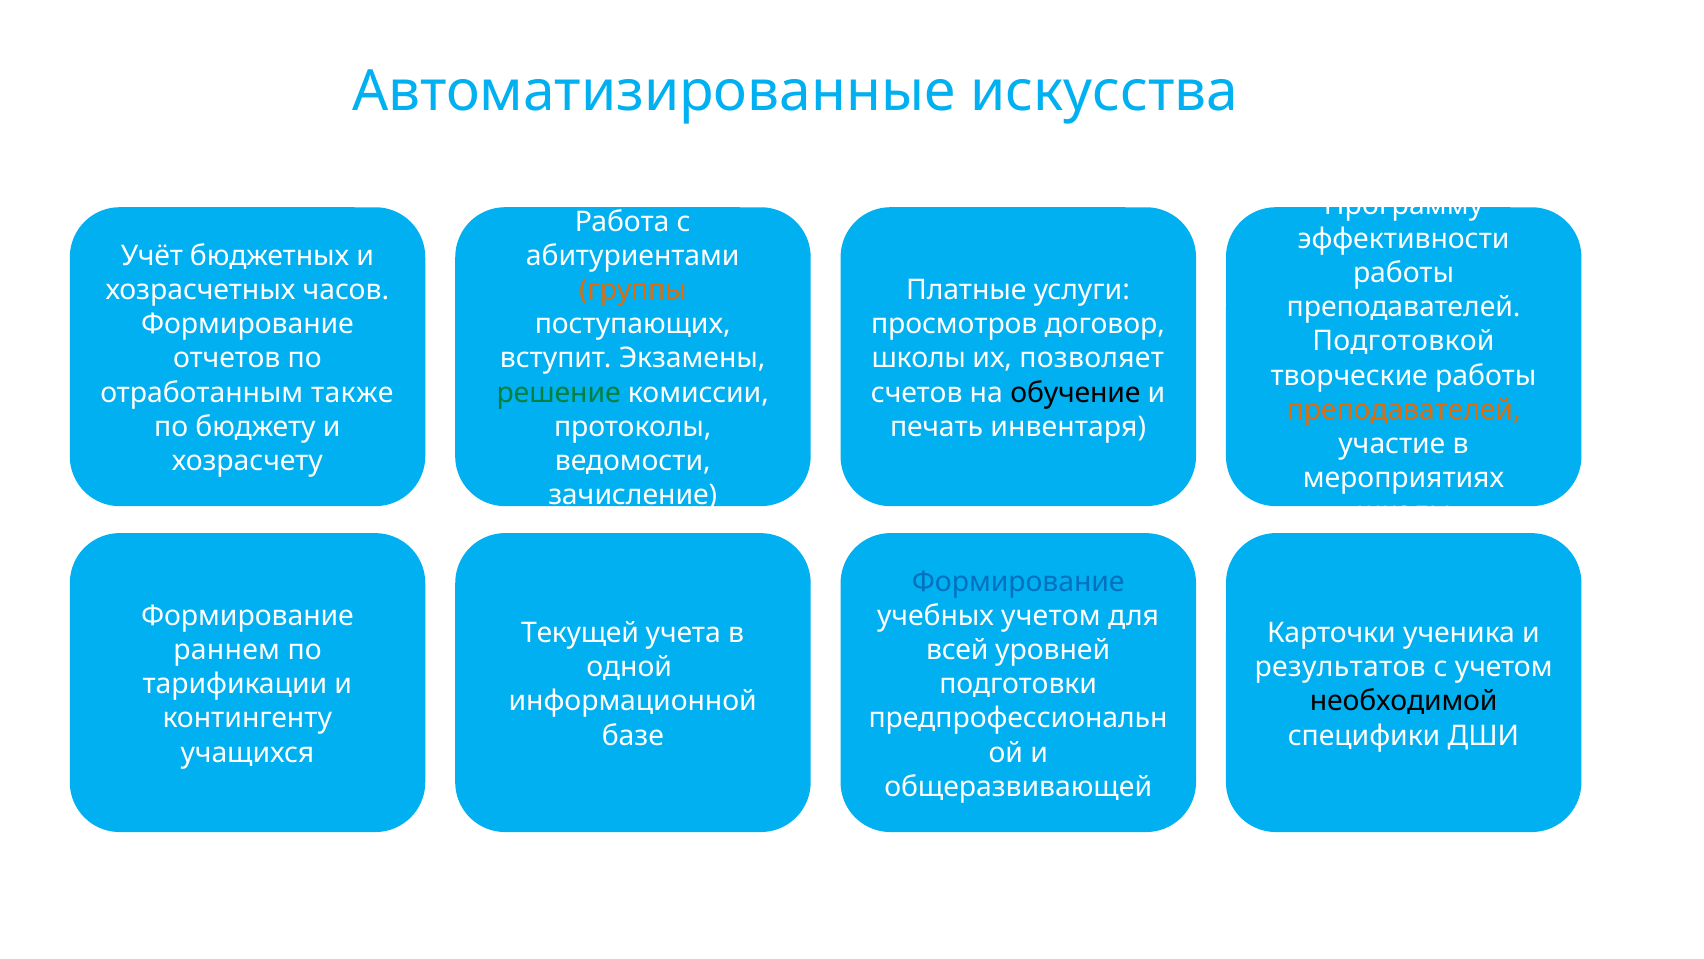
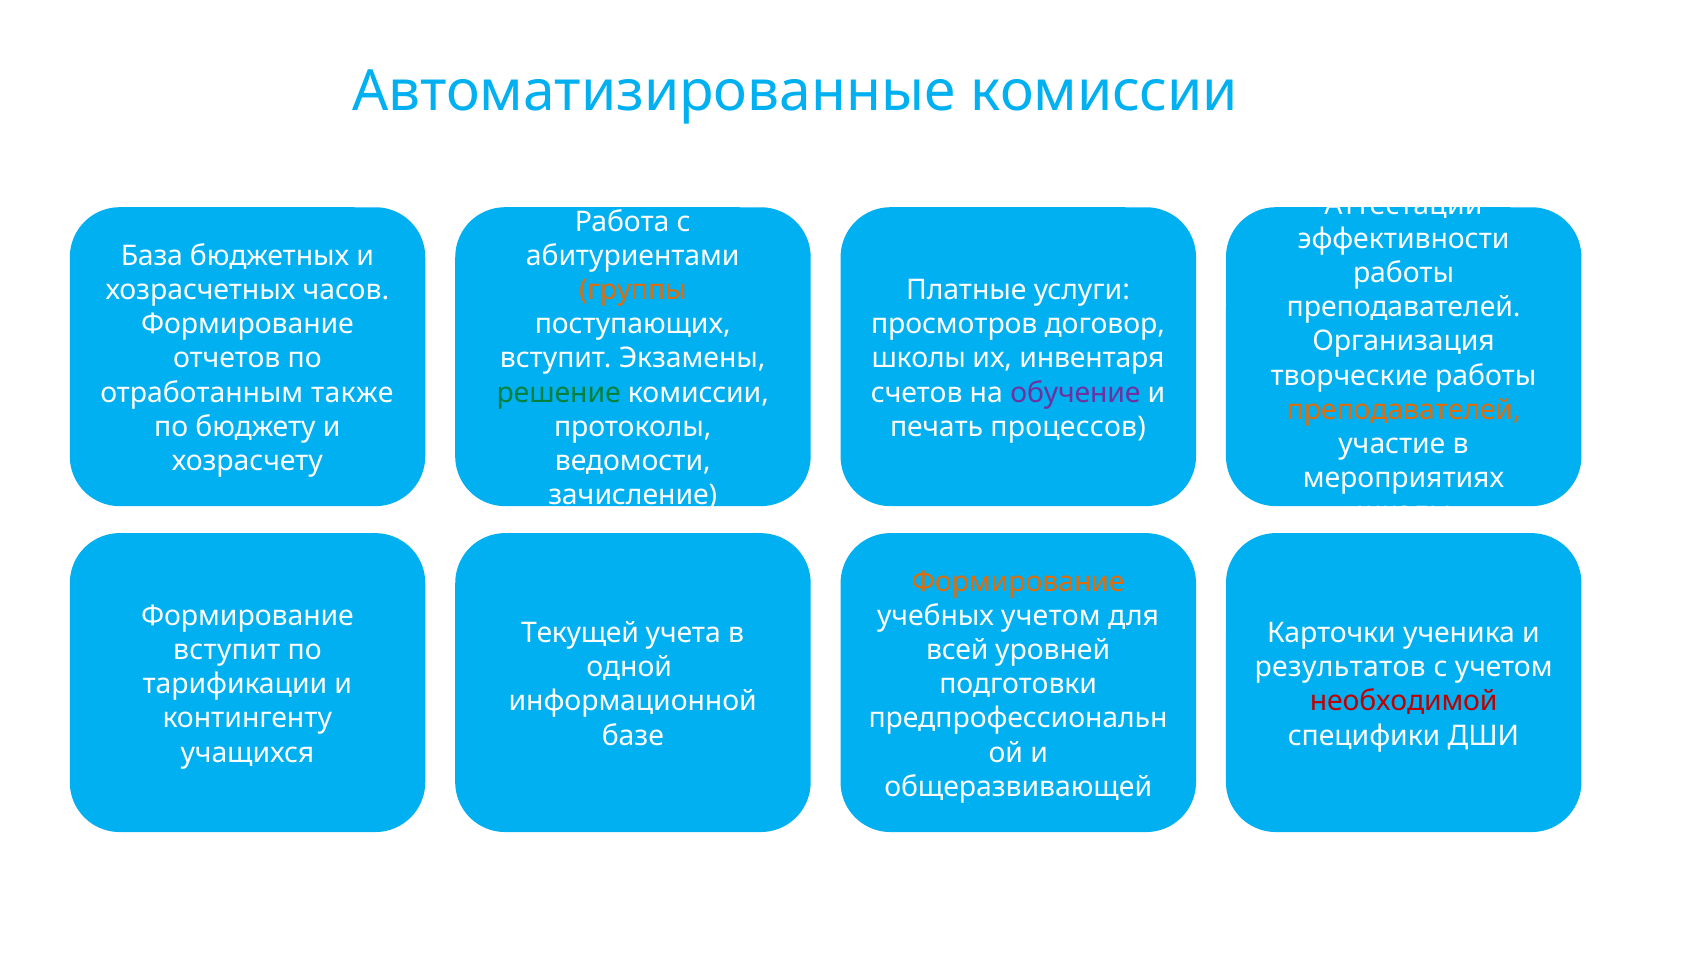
Автоматизированные искусства: искусства -> комиссии (1104, 92)
Программу: Программу -> Аттестации (1403, 205)
Учёт: Учёт -> База (152, 256)
Подготовкой: Подготовкой -> Организация (1404, 341)
позволяет: позволяет -> инвентаря (1092, 358)
обучение colour: black -> purple (1075, 392)
инвентаря: инвентаря -> процессов (1068, 427)
Формирование colour: blue -> orange (1018, 582)
раннем: раннем -> вступит (227, 650)
необходимой colour: black -> red (1404, 701)
